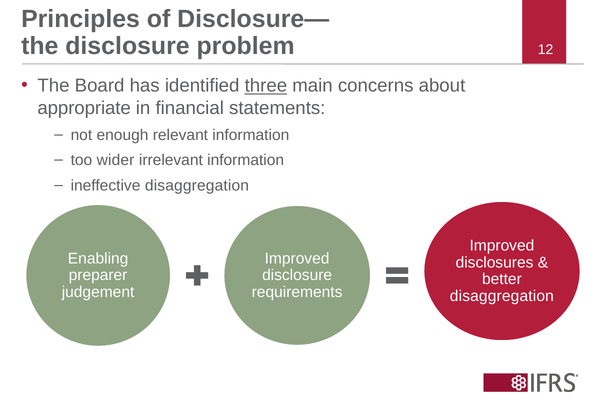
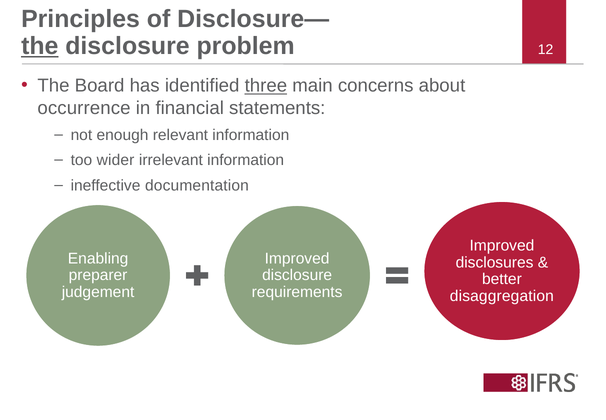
the underline: none -> present (40, 46)
appropriate: appropriate -> occurrence (84, 108)
ineffective disaggregation: disaggregation -> documentation (197, 185)
